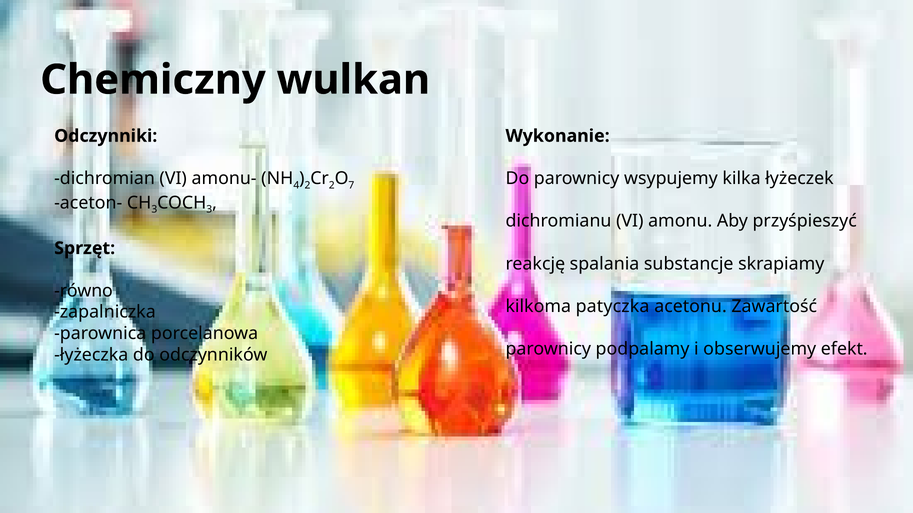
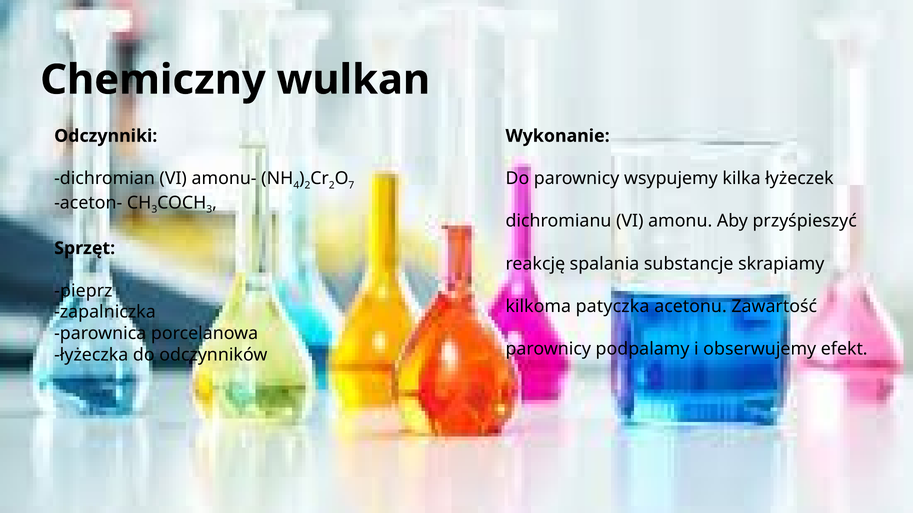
równo: równo -> pieprz (83, 291)
